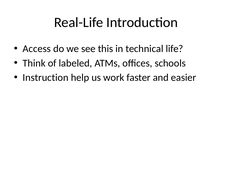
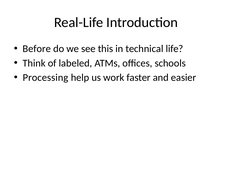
Access: Access -> Before (37, 49)
Instruction: Instruction -> Processing (46, 78)
